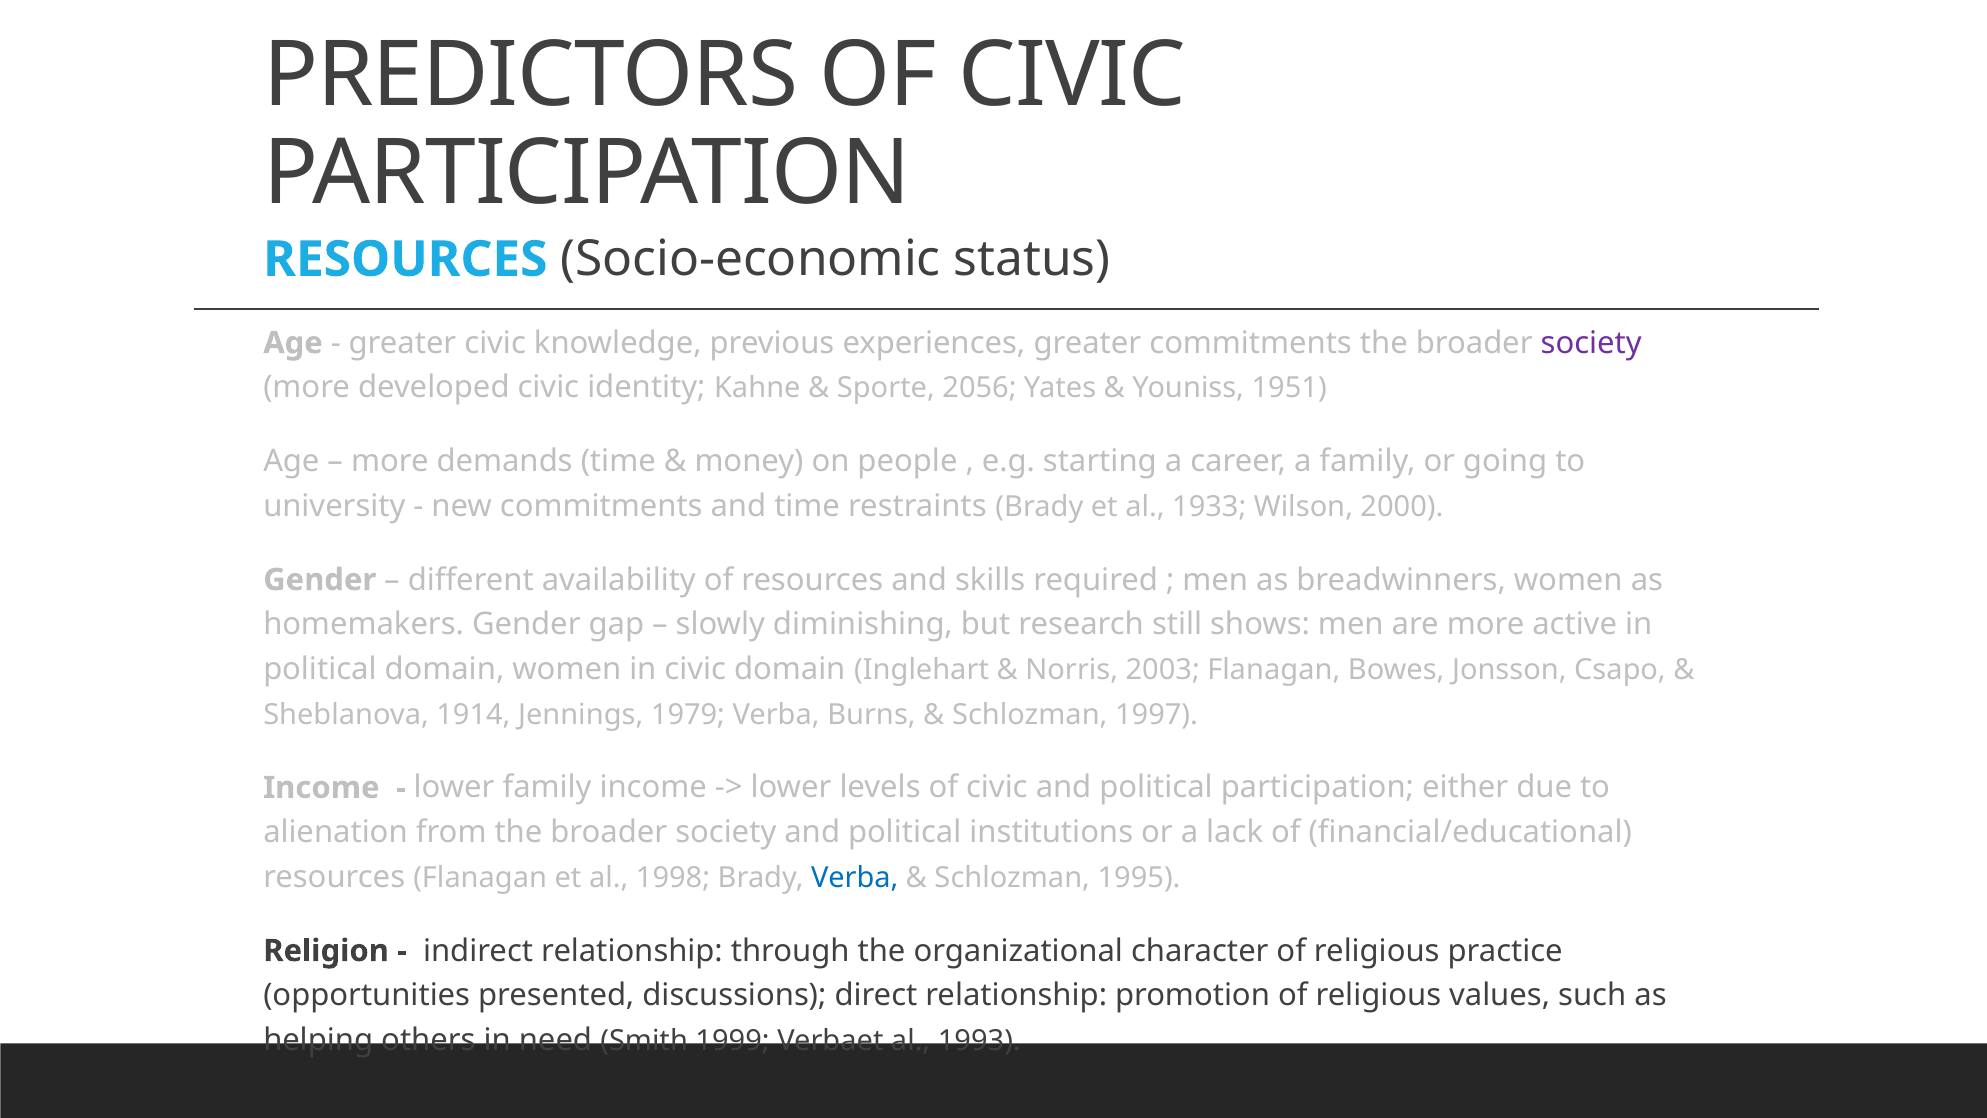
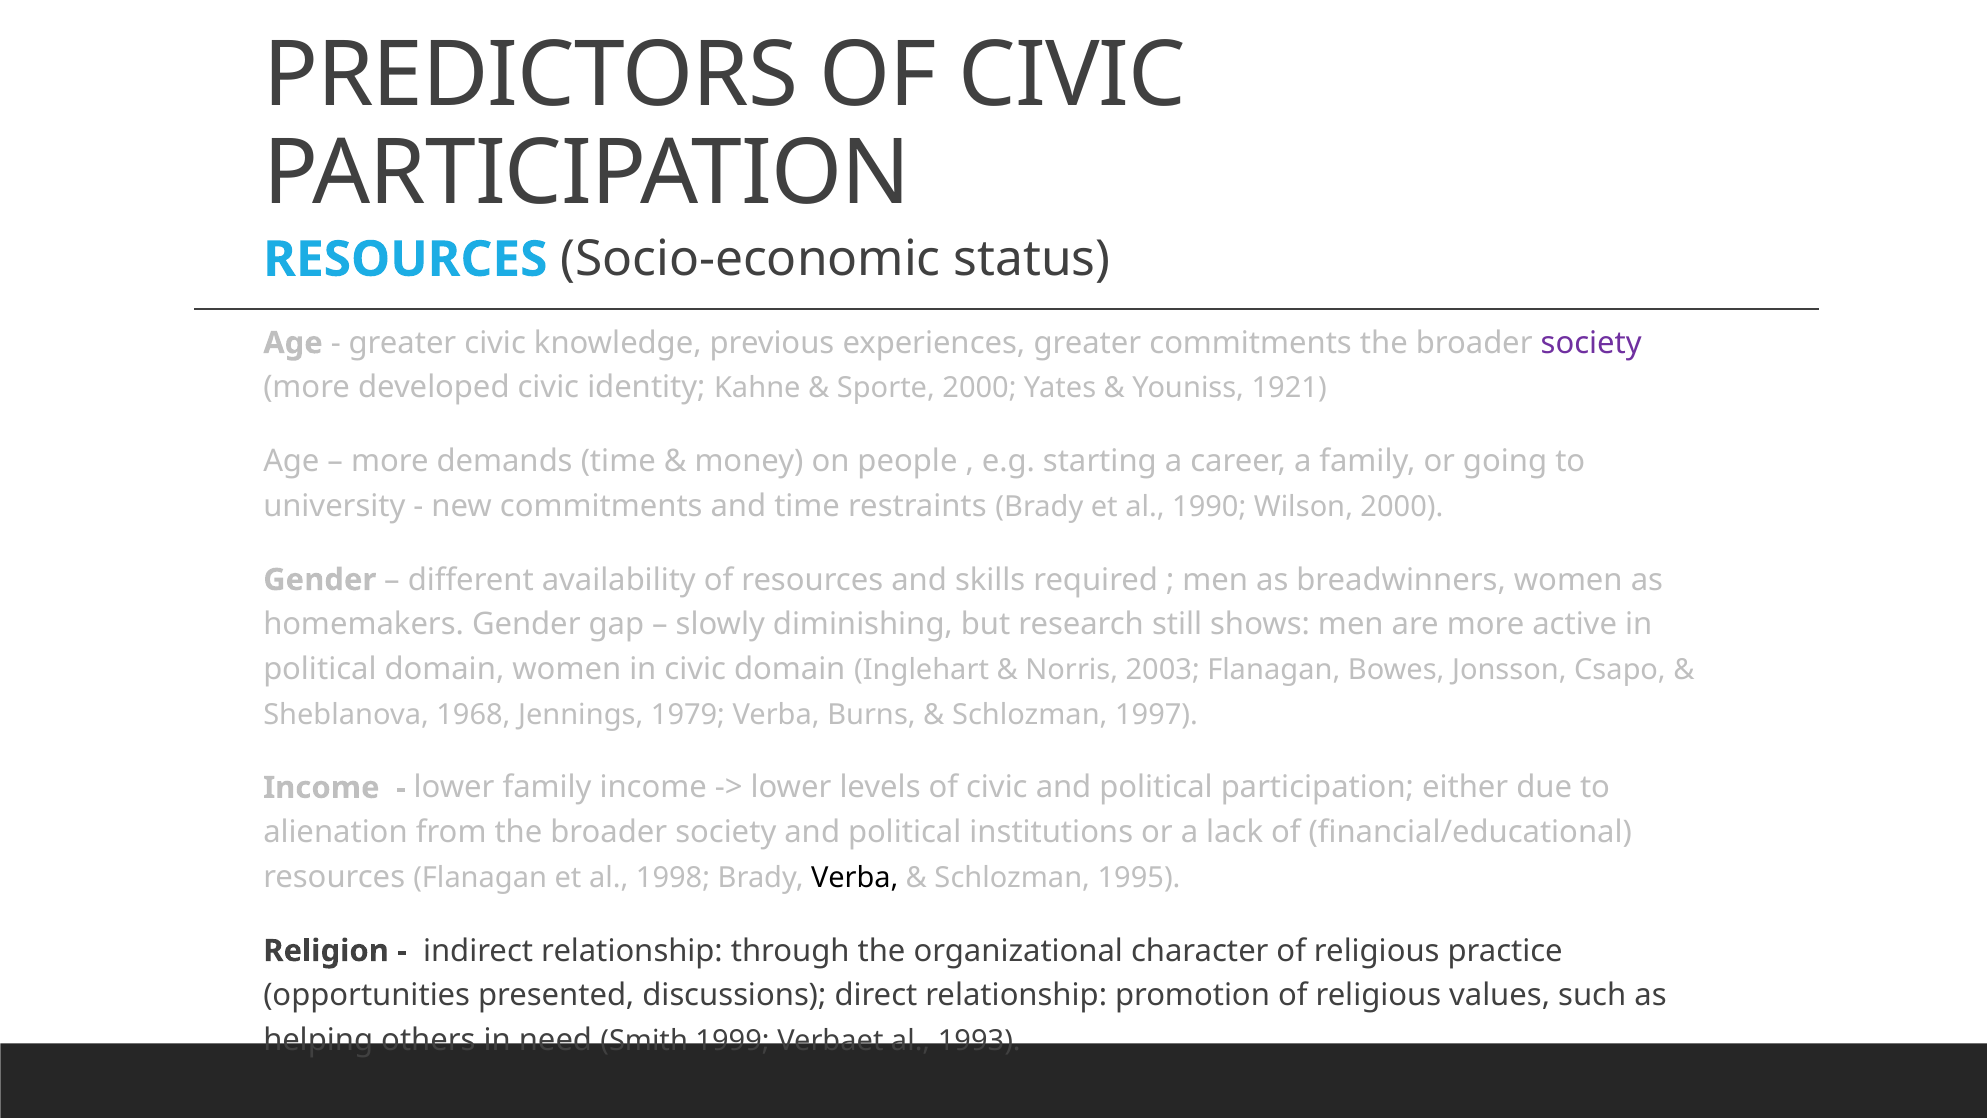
Sporte 2056: 2056 -> 2000 (980, 388)
1951: 1951 -> 1921 (1289, 388)
1933: 1933 -> 1990 (1209, 507)
1914: 1914 -> 1968 (473, 714)
Verba colour: blue -> black (855, 878)
